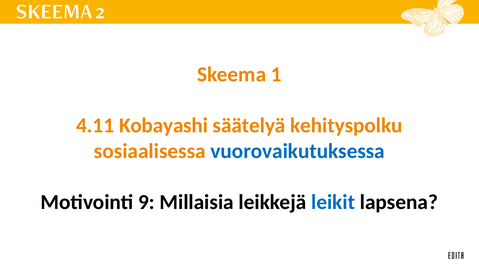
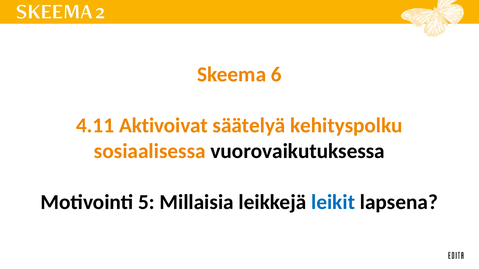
1: 1 -> 6 (276, 75)
Kobayashi: Kobayashi -> Aktivoivat (163, 126)
vuorovaikutuksessa colour: blue -> black (298, 151)
9: 9 -> 5 (146, 202)
